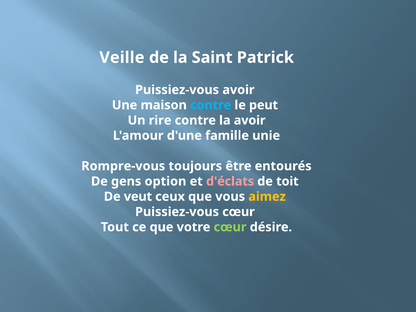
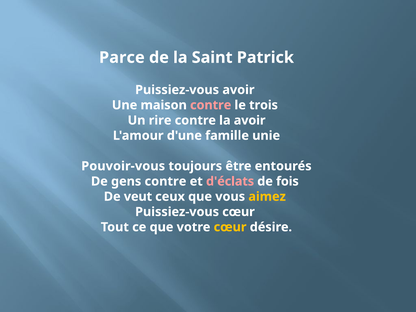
Veille: Veille -> Parce (122, 58)
contre colour: light blue -> pink (211, 105)
peut: peut -> trois (264, 105)
Rompre-vous: Rompre-vous -> Pouvoir-vous (123, 166)
gens option: option -> contre (165, 181)
toit: toit -> fois (287, 181)
cœur colour: light green -> yellow (230, 227)
